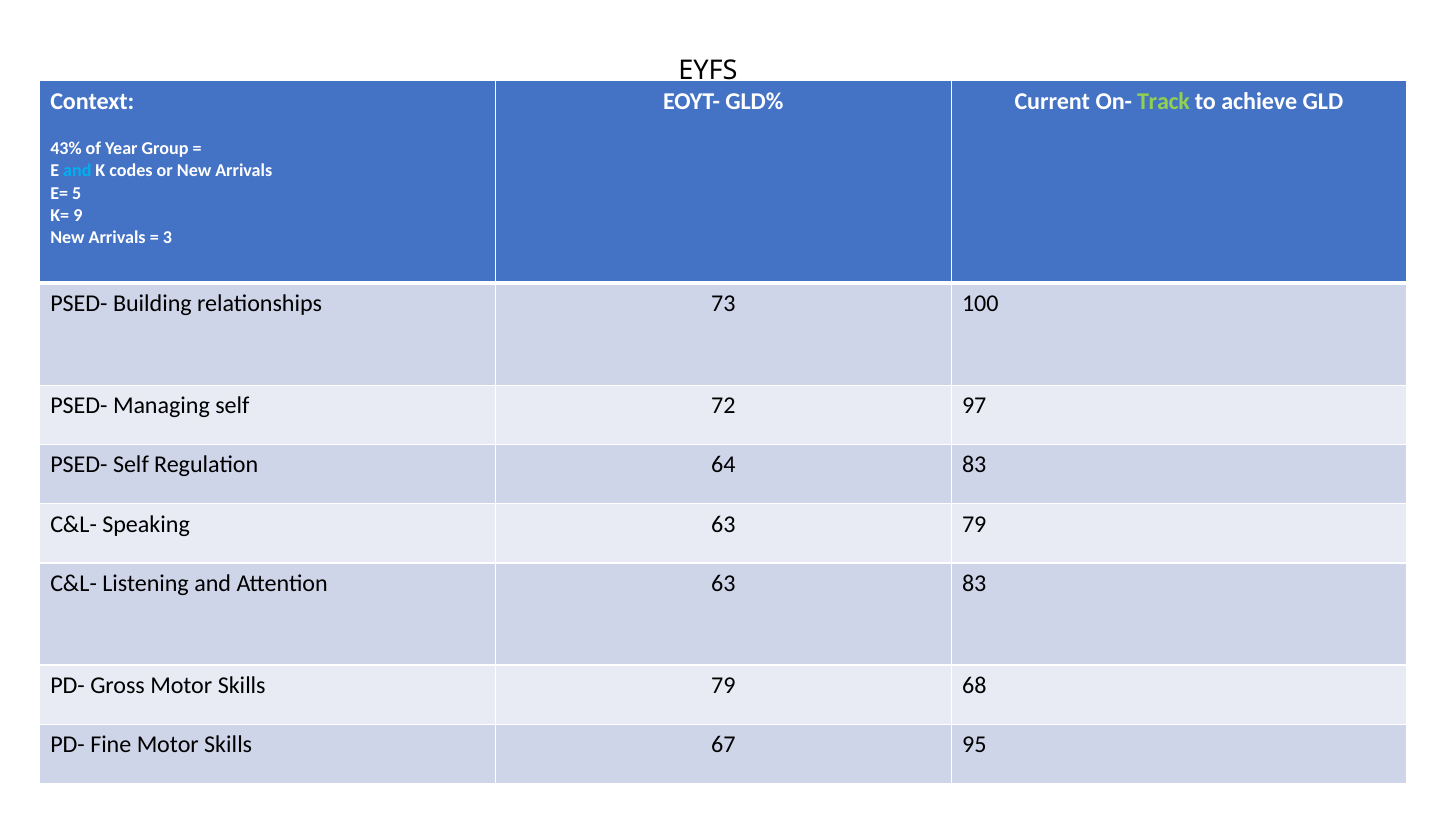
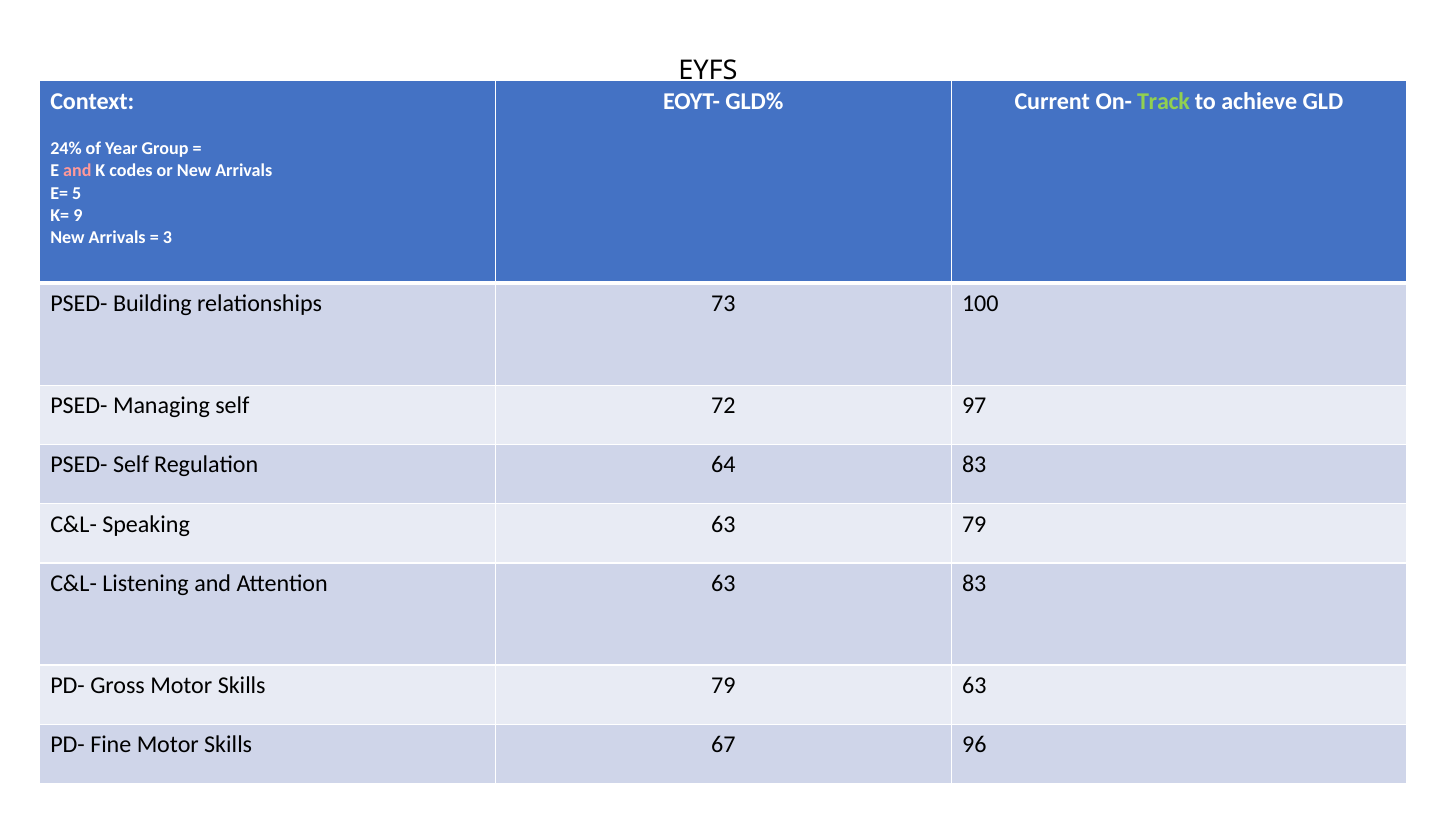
43%: 43% -> 24% (66, 149)
and colour: light blue -> pink (77, 171)
79 68: 68 -> 63 (974, 686)
95: 95 -> 96 (974, 745)
